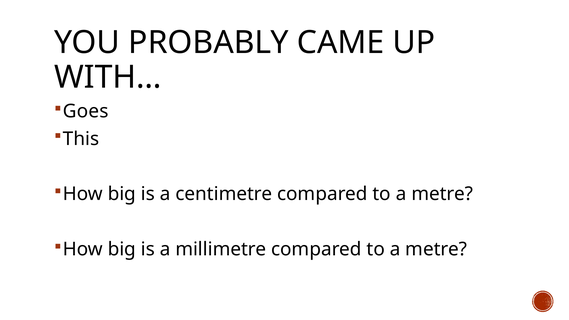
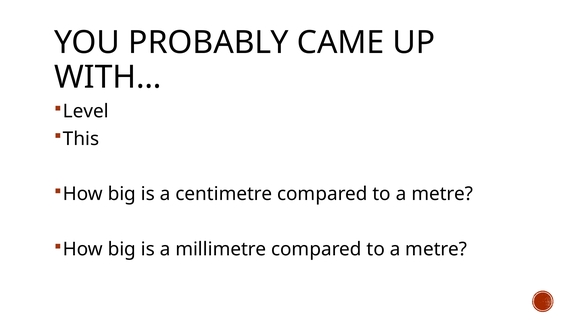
Goes: Goes -> Level (86, 111)
